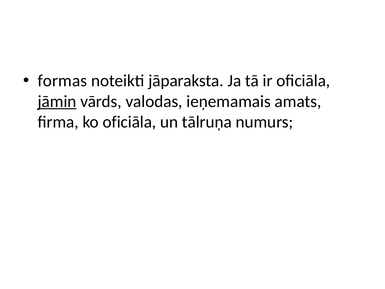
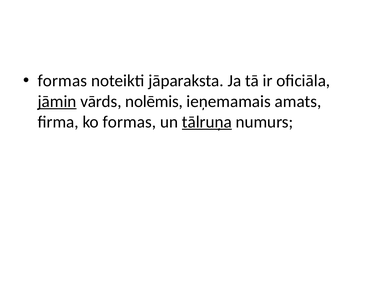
valodas: valodas -> nolēmis (154, 101)
ko oficiāla: oficiāla -> formas (129, 122)
tālruņa underline: none -> present (207, 122)
